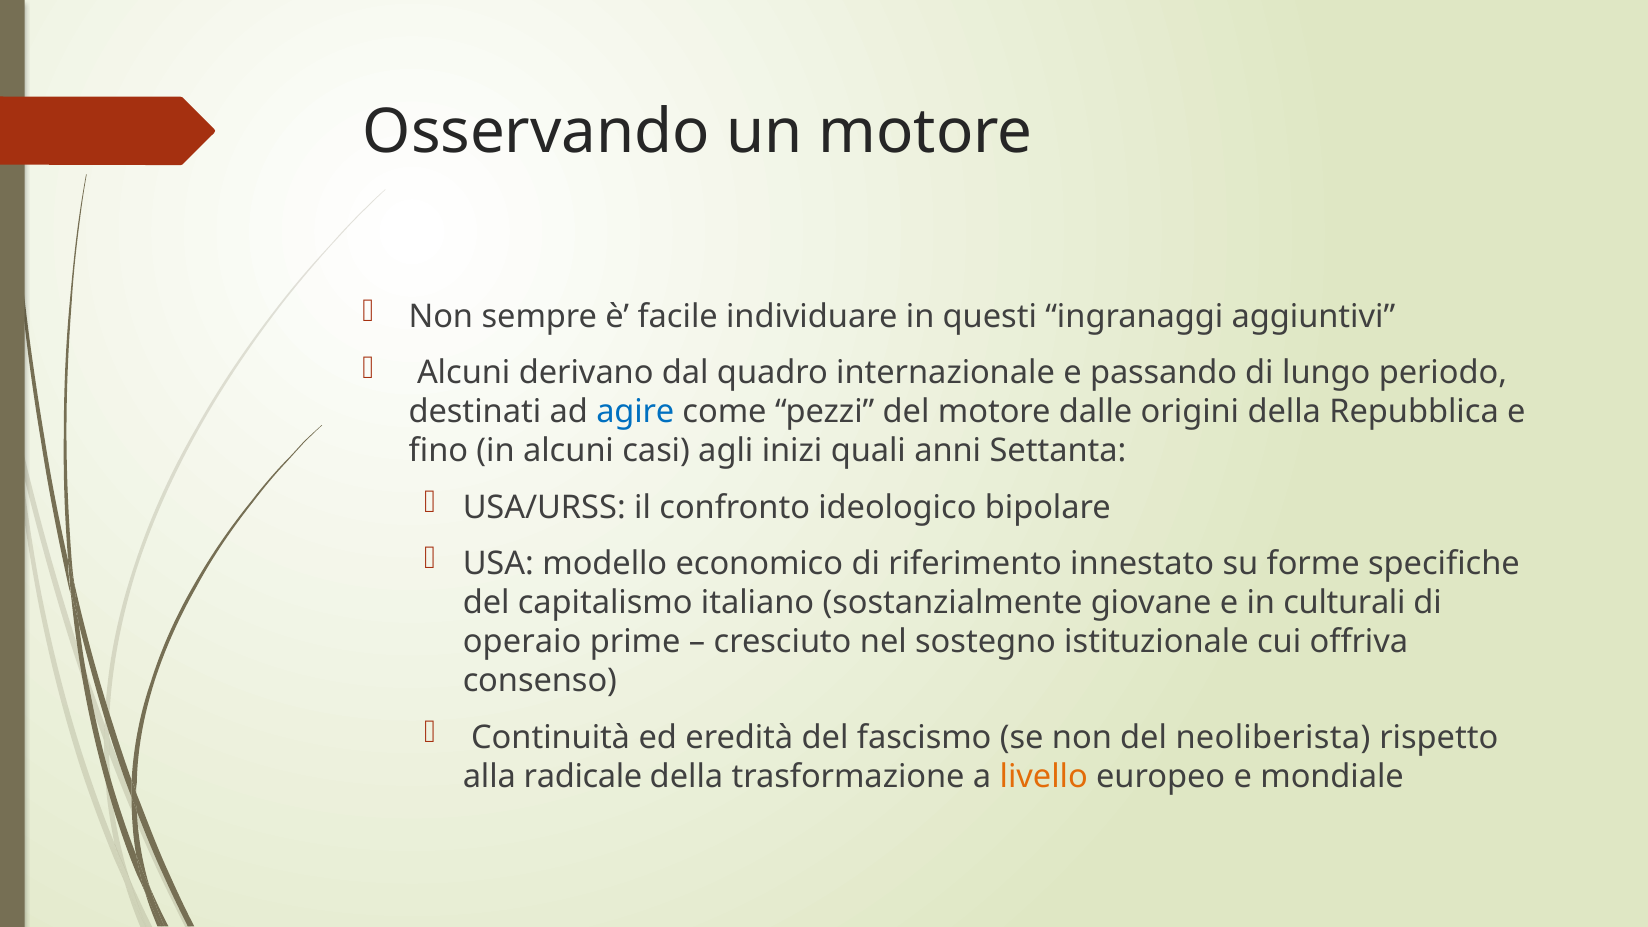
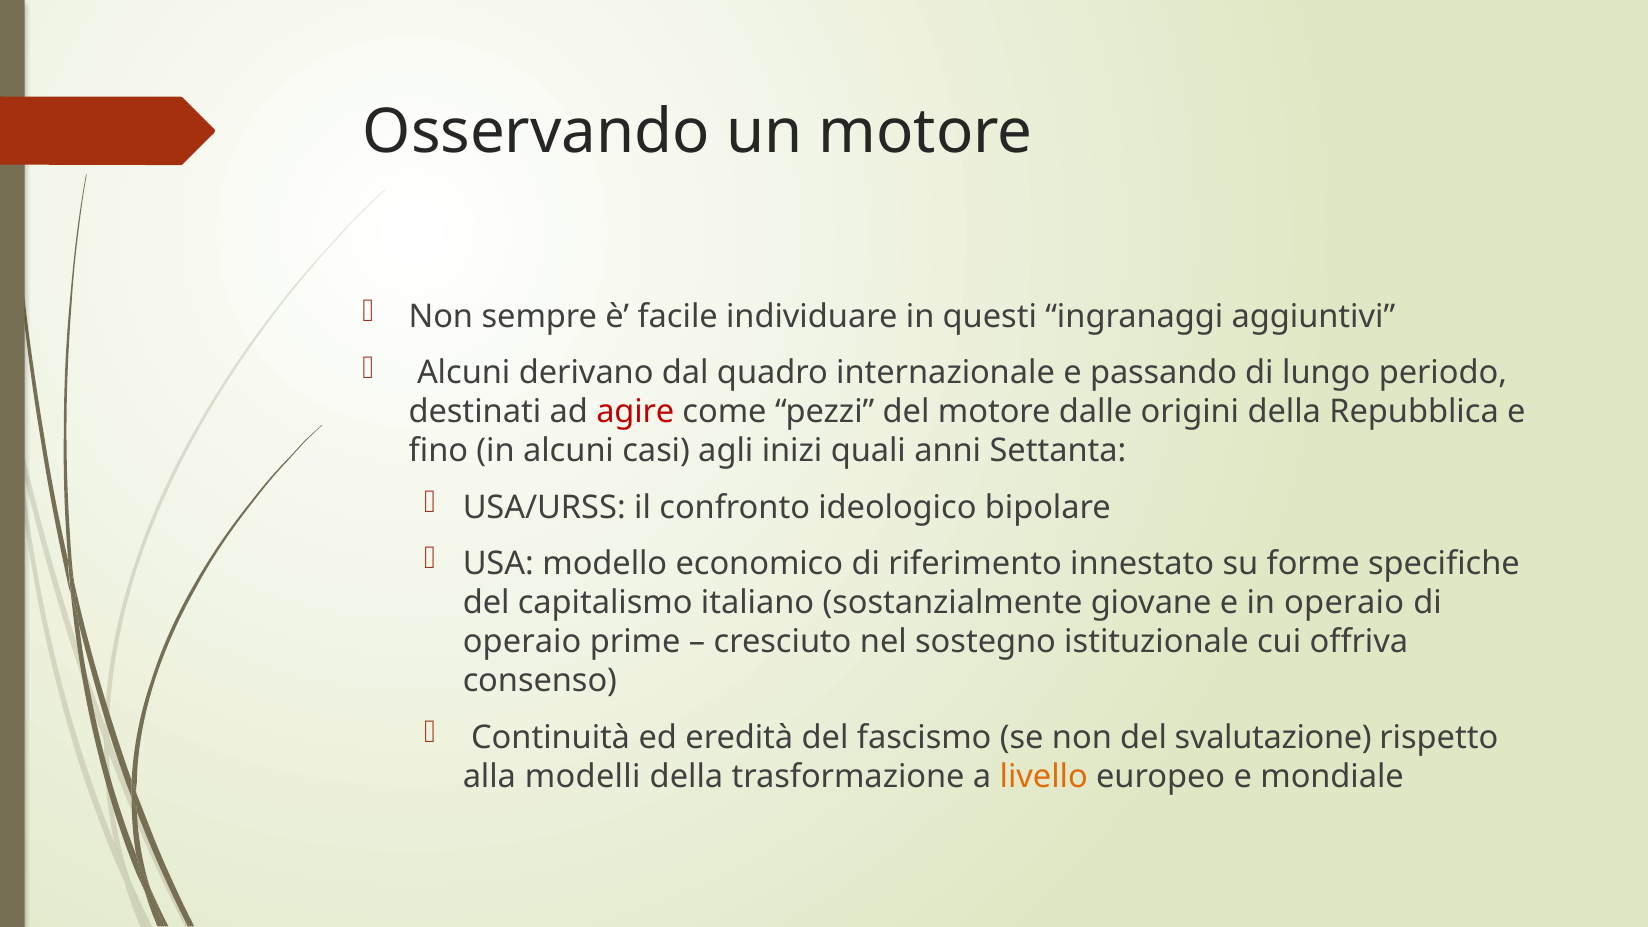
agire colour: blue -> red (635, 412)
in culturali: culturali -> operaio (1344, 603)
neoliberista: neoliberista -> svalutazione (1273, 737)
radicale: radicale -> modelli (583, 776)
